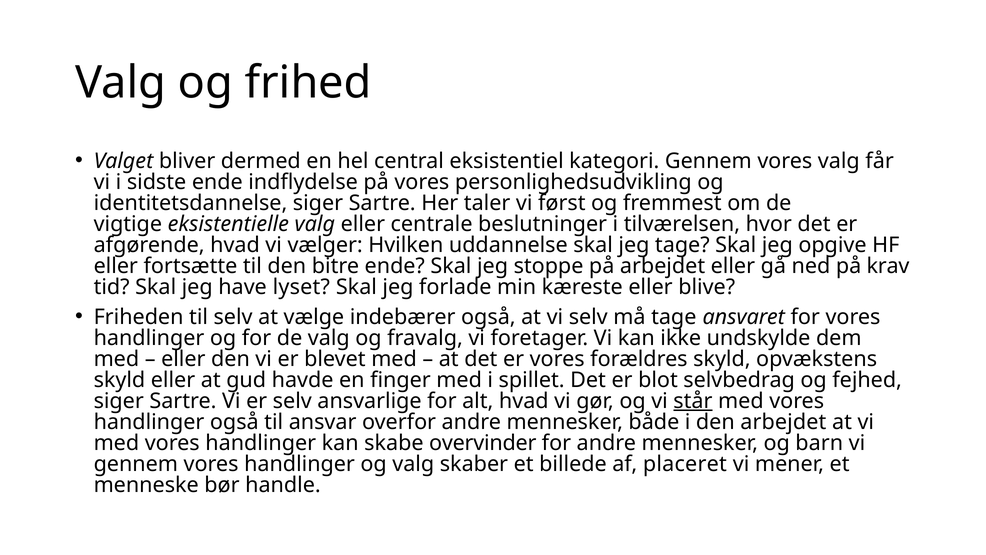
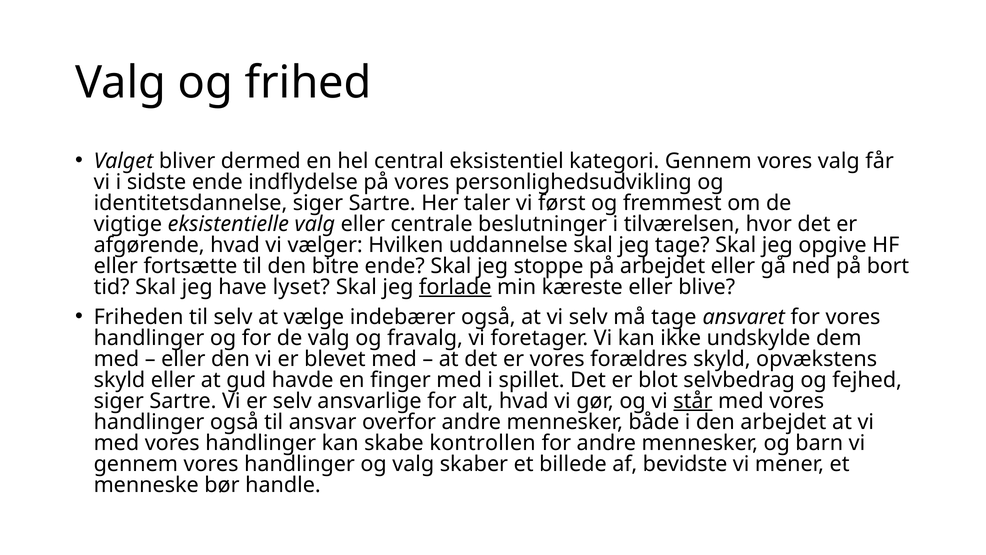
krav: krav -> bort (888, 266)
forlade underline: none -> present (455, 287)
overvinder: overvinder -> kontrollen (483, 443)
placeret: placeret -> bevidste (685, 464)
